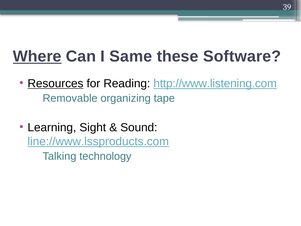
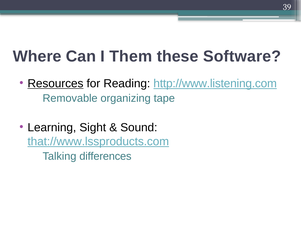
Where underline: present -> none (37, 56)
Same: Same -> Them (131, 56)
line://www.lssproducts.com: line://www.lssproducts.com -> that://www.lssproducts.com (98, 141)
technology: technology -> differences (105, 156)
